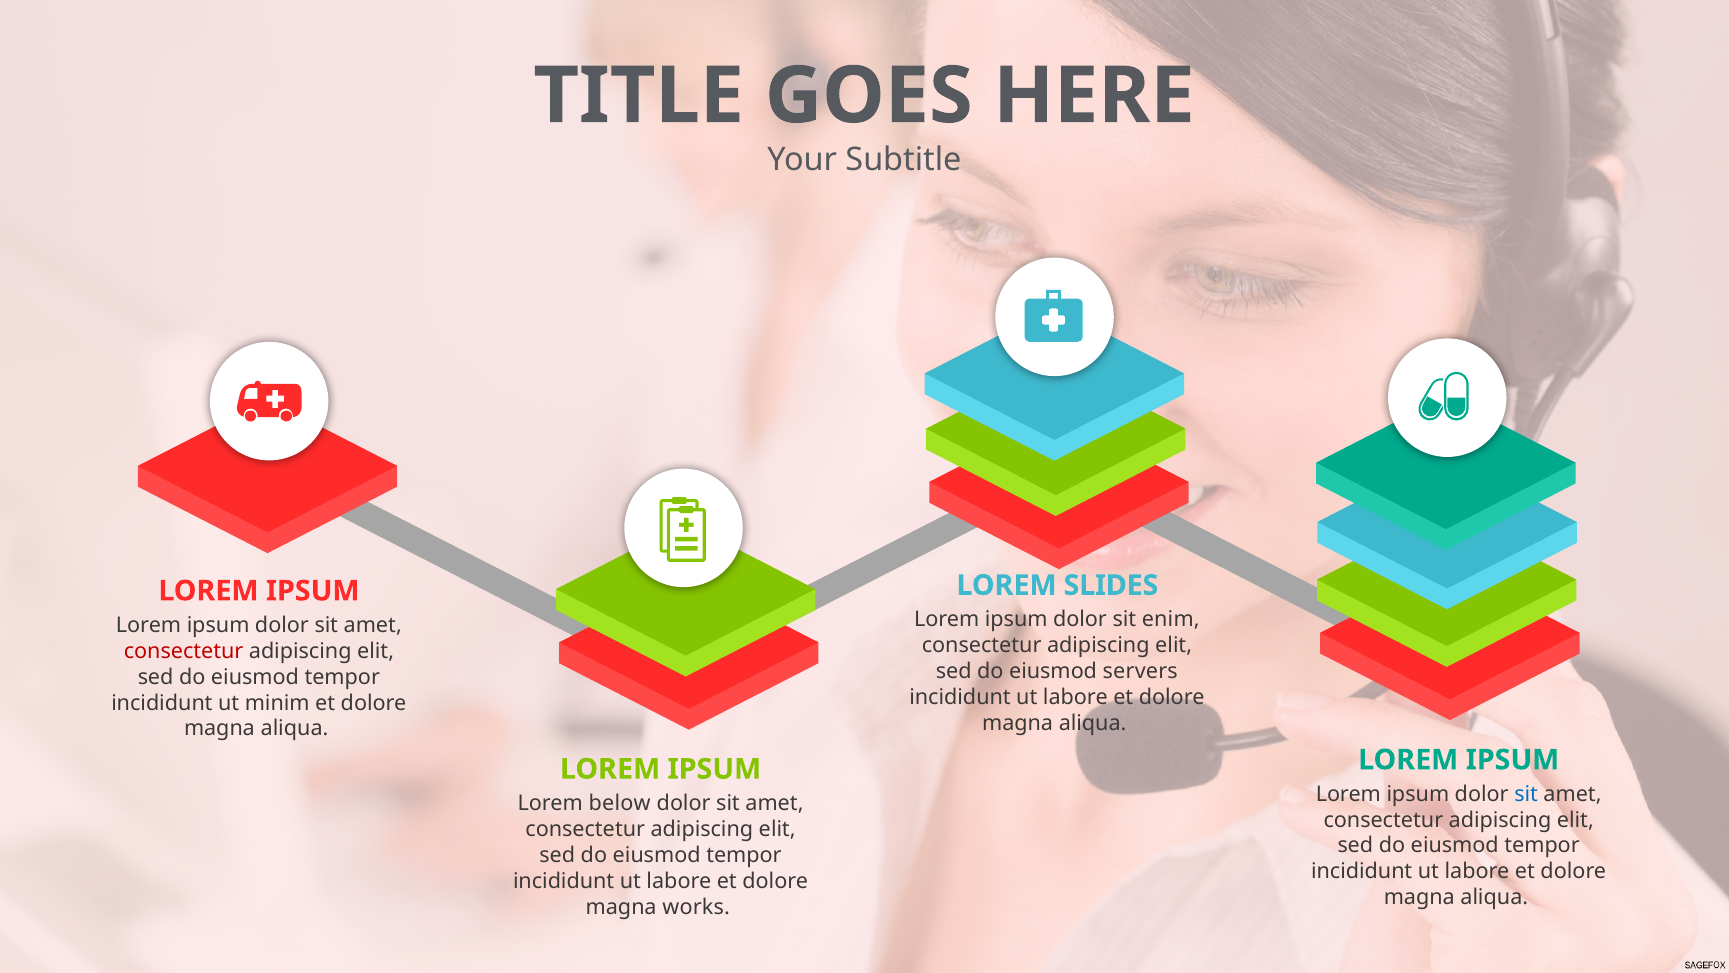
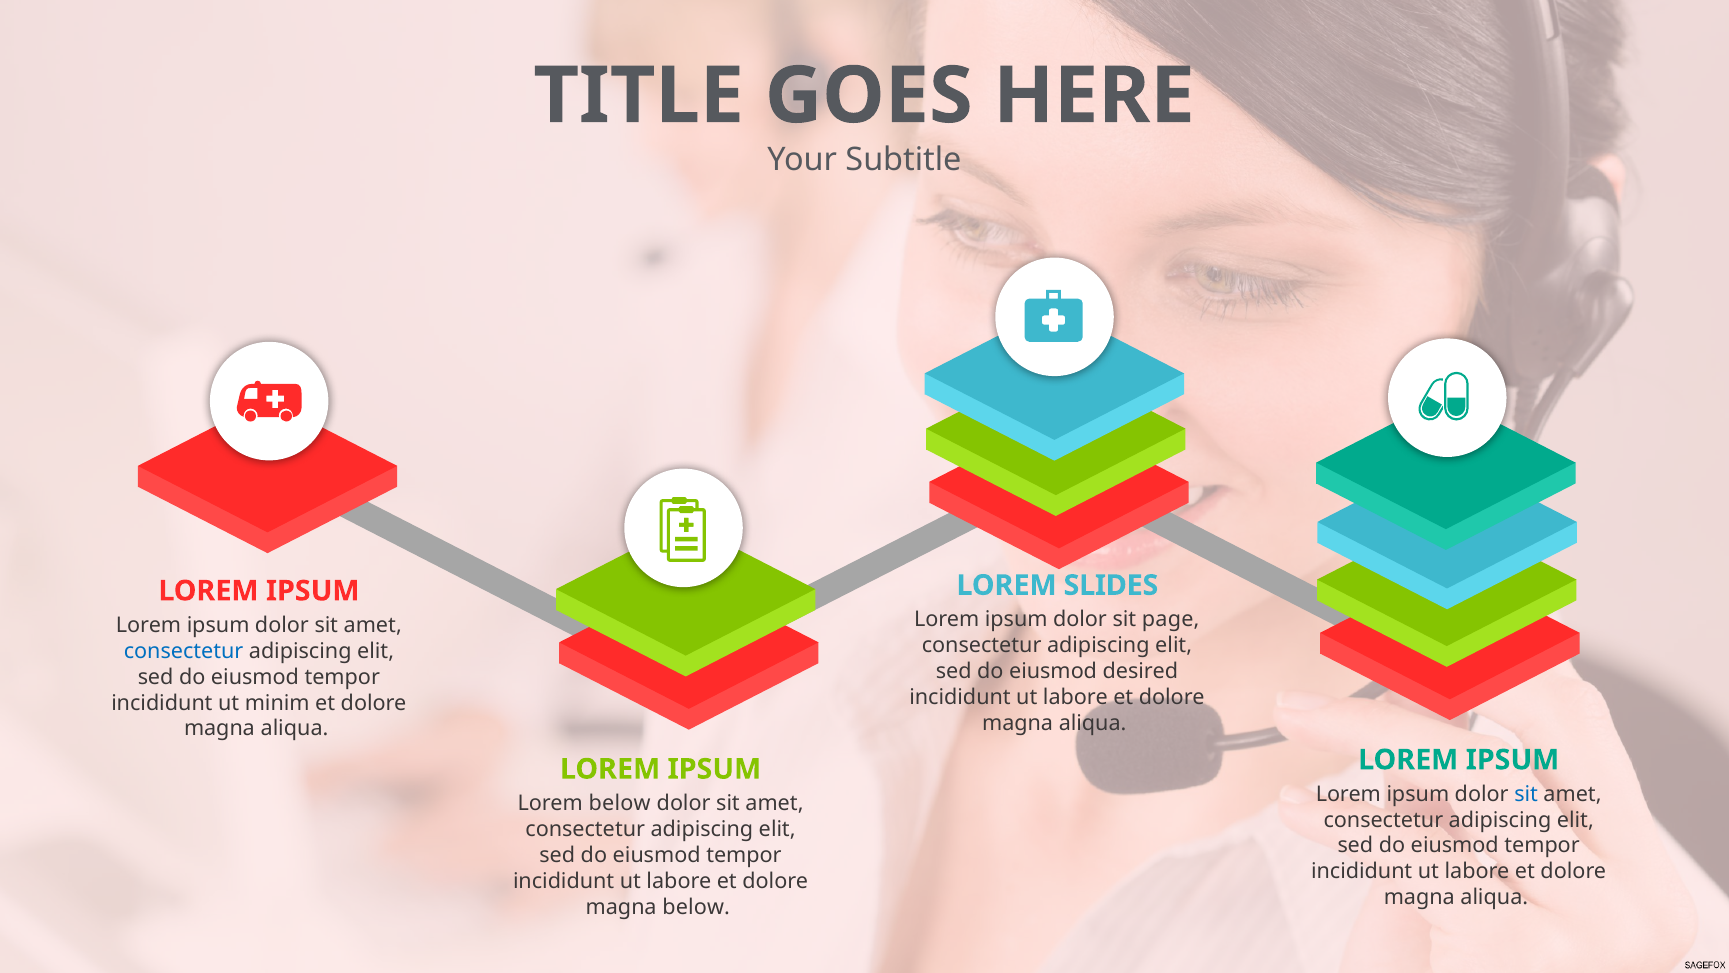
enim: enim -> page (1171, 619)
consectetur colour: red -> blue (184, 651)
servers: servers -> desired (1140, 671)
magna works: works -> below (696, 907)
